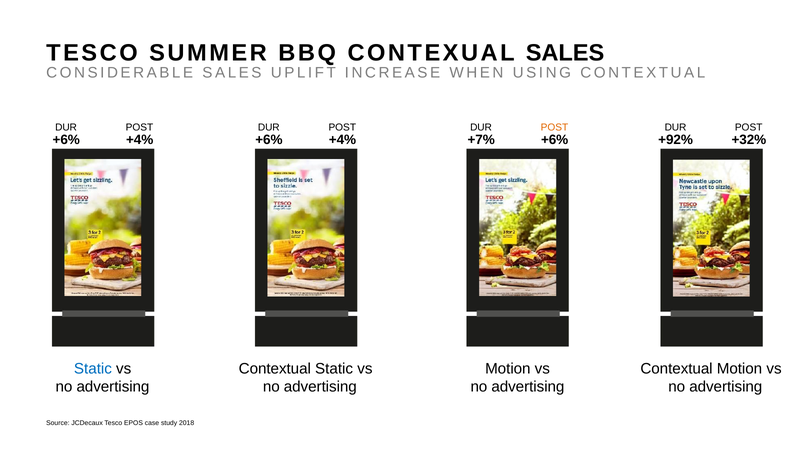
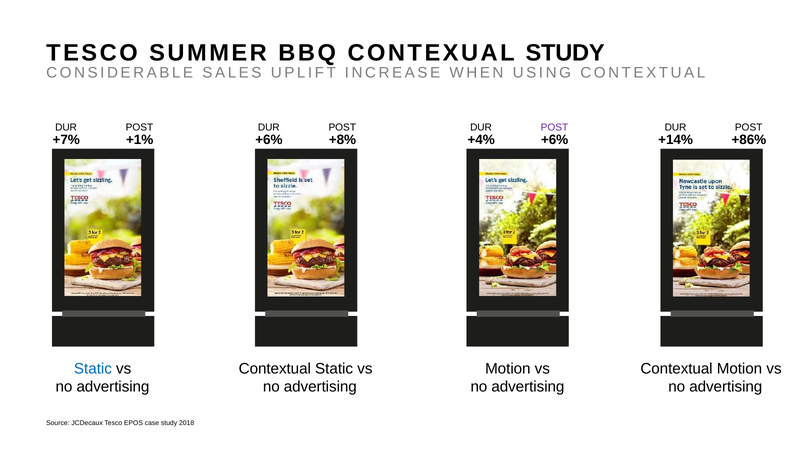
CONTEXUAL SALES: SALES -> STUDY (565, 53)
POST colour: orange -> purple (554, 127)
+4%: +4% -> +1% (140, 140)
+4%: +4% -> +8% (342, 140)
+32%: +32% -> +86% (749, 140)
+6%: +6% -> +7% (66, 140)
+7%: +7% -> +4% (481, 140)
+92%: +92% -> +14% (676, 140)
